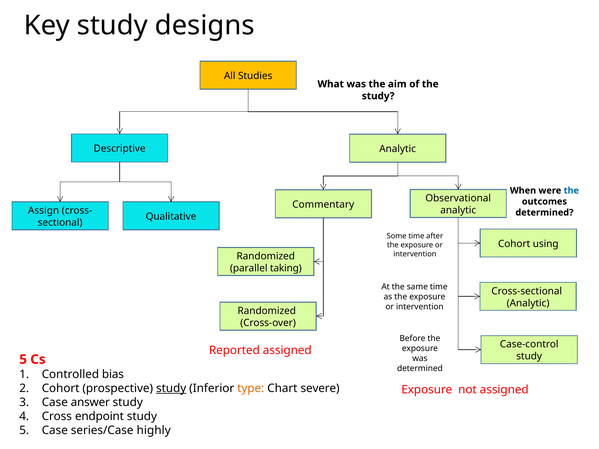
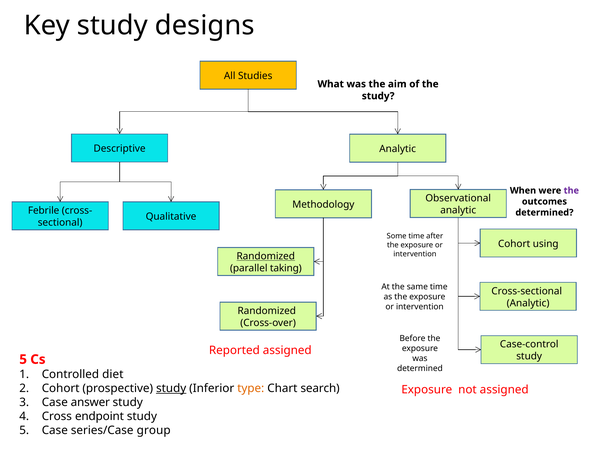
the colour: blue -> purple (571, 191)
Commentary: Commentary -> Methodology (323, 205)
Assign: Assign -> Febrile (44, 211)
Randomized underline: none -> present (266, 256)
bias: bias -> diet (113, 374)
severe: severe -> search (320, 388)
highly: highly -> group (154, 430)
